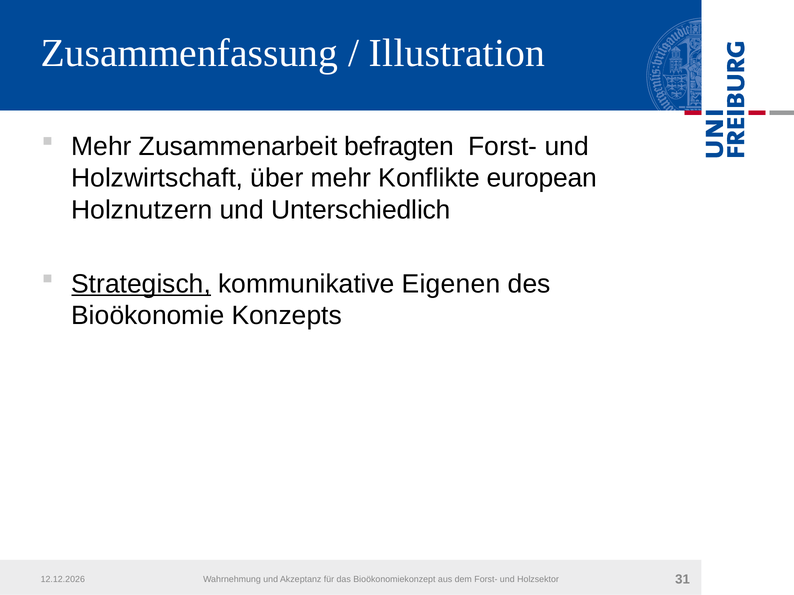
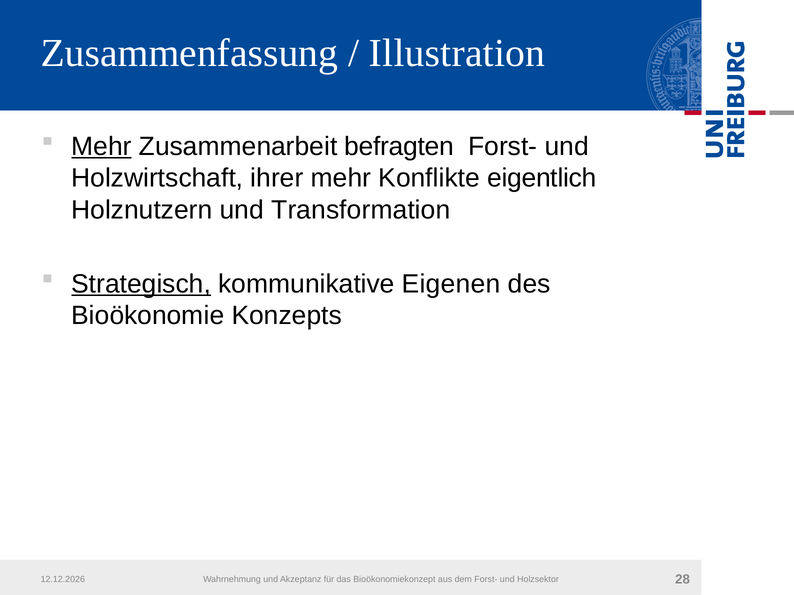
Mehr underline: none -> present (101, 147)
über: über -> ihrer (277, 178)
european: european -> eigentlich (542, 178)
Unterschiedlich: Unterschiedlich -> Transformation (361, 210)
31: 31 -> 28 (683, 580)
